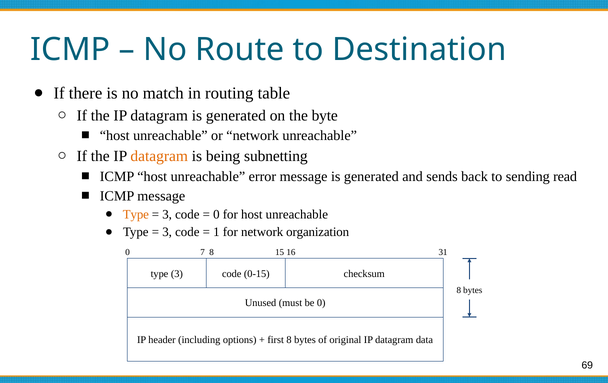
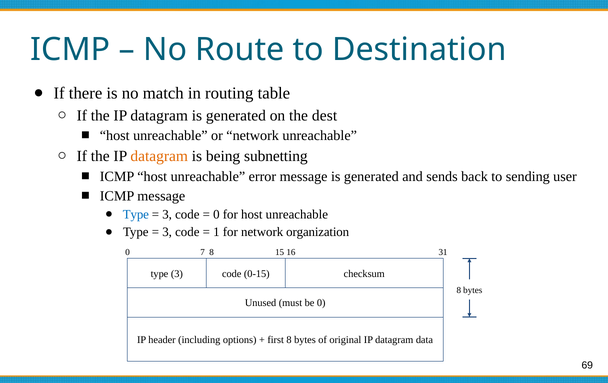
byte: byte -> dest (325, 115)
read: read -> user (565, 176)
Type colour: orange -> blue (136, 214)
